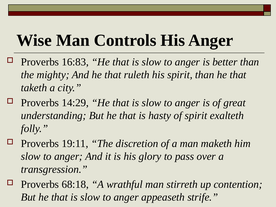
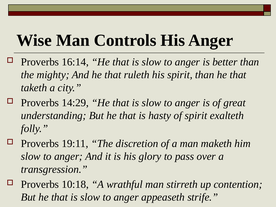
16:83: 16:83 -> 16:14 (75, 62)
68:18: 68:18 -> 10:18 (75, 184)
